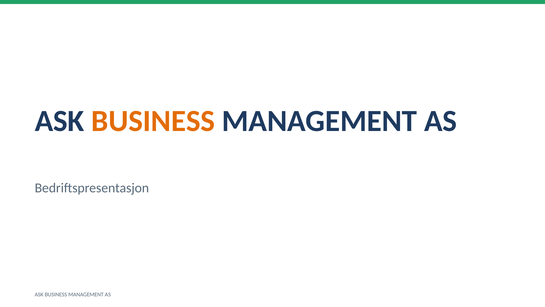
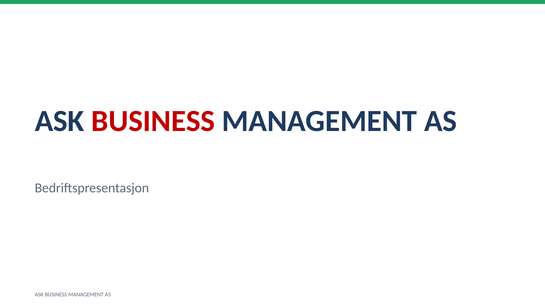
BUSINESS colour: orange -> red (153, 121)
